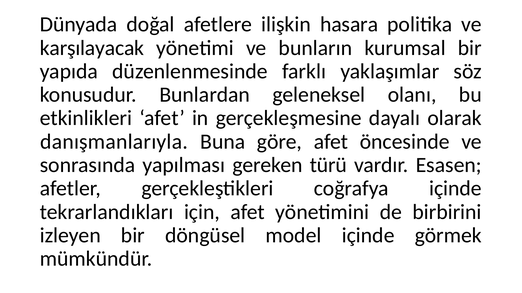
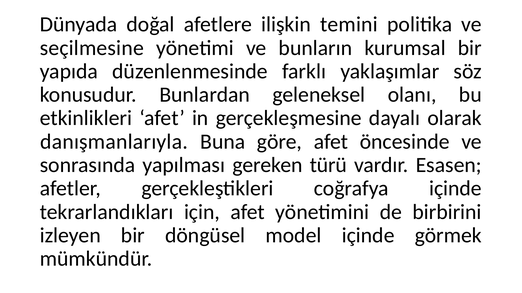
hasara: hasara -> temini (349, 24)
karşılayacak: karşılayacak -> seçilmesine (92, 48)
